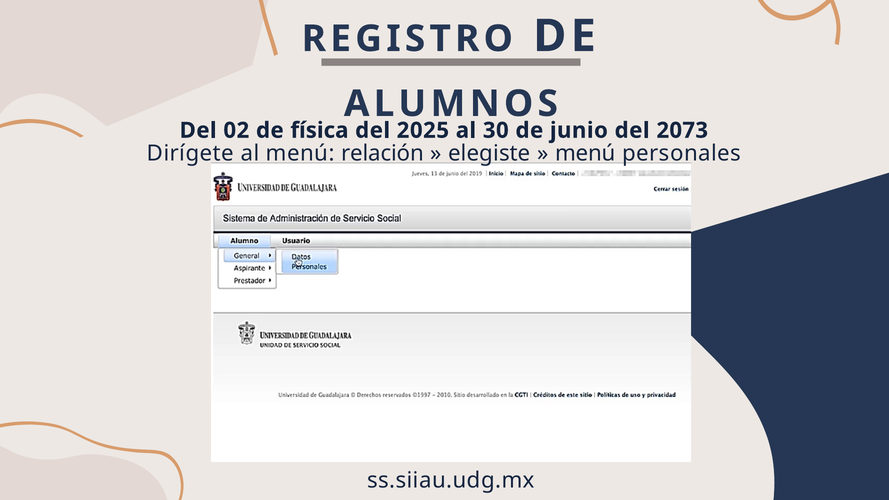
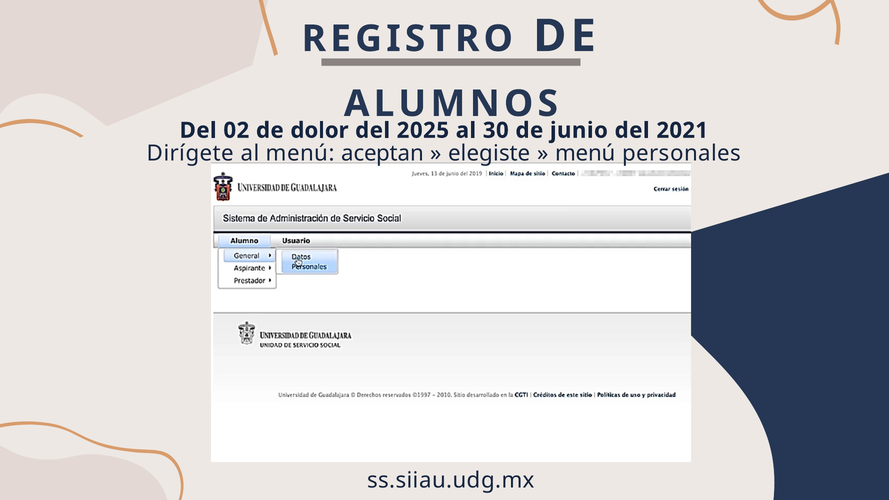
física: física -> dolor (319, 130)
2073: 2073 -> 2021 (682, 130)
relación: relación -> aceptan (383, 153)
